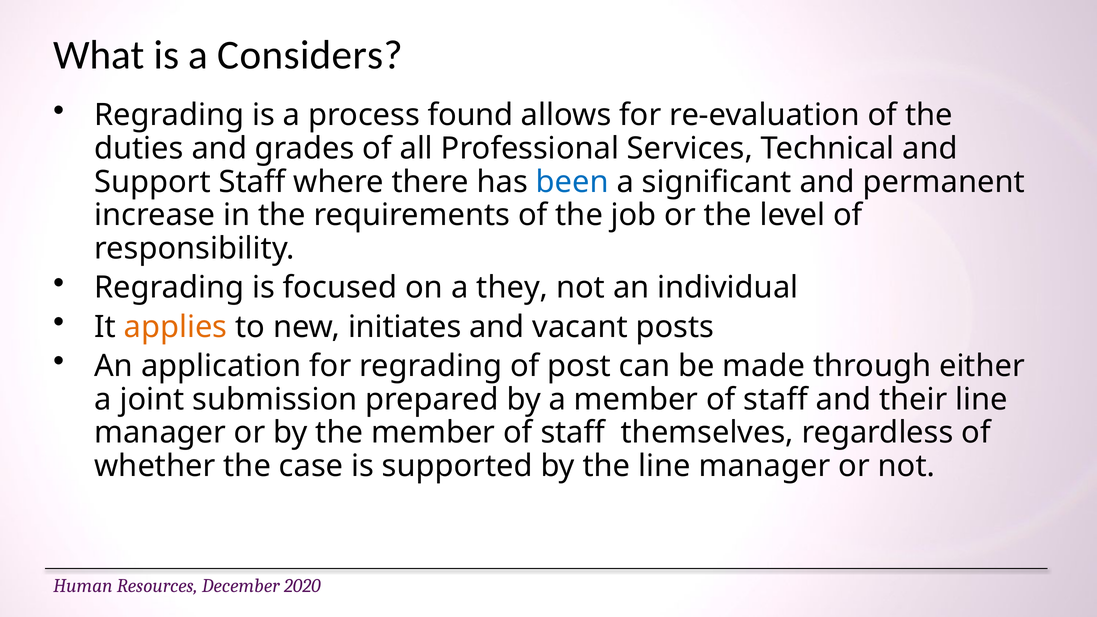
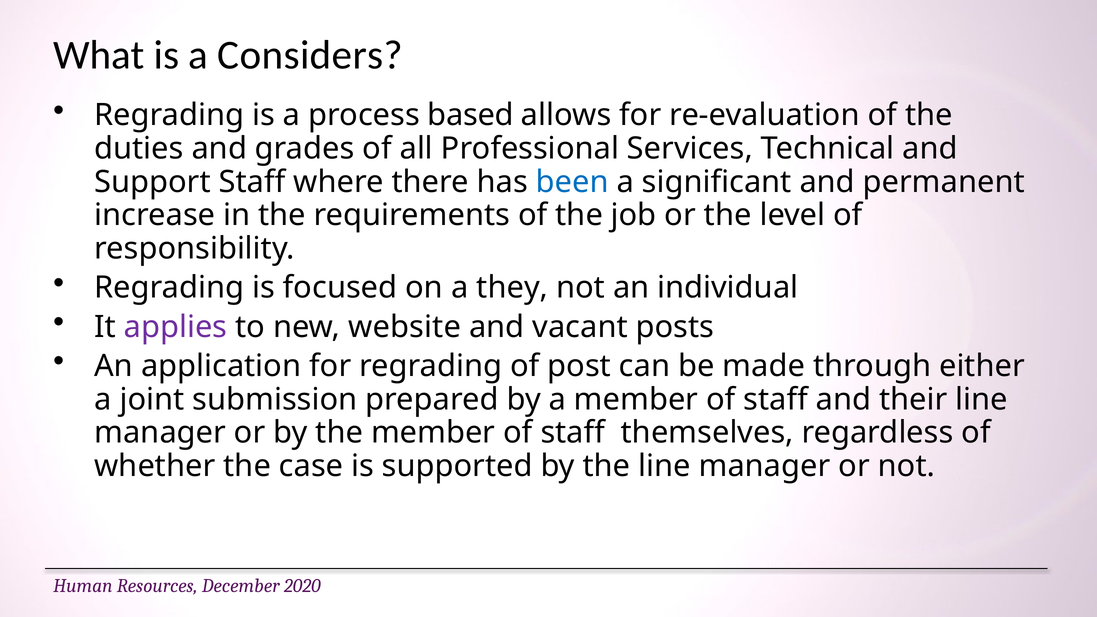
found: found -> based (471, 115)
applies colour: orange -> purple (176, 327)
initiates: initiates -> website (405, 327)
